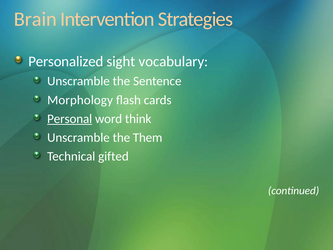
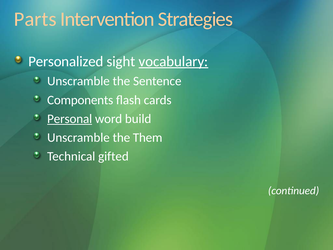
Brain: Brain -> Parts (35, 19)
vocabulary underline: none -> present (173, 61)
Morphology: Morphology -> Components (80, 100)
think: think -> build (138, 119)
